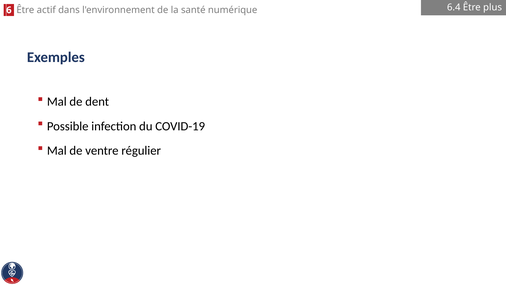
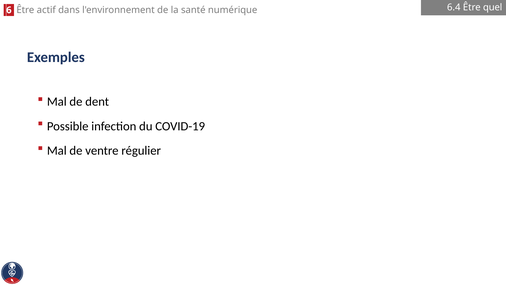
plus: plus -> quel (493, 7)
